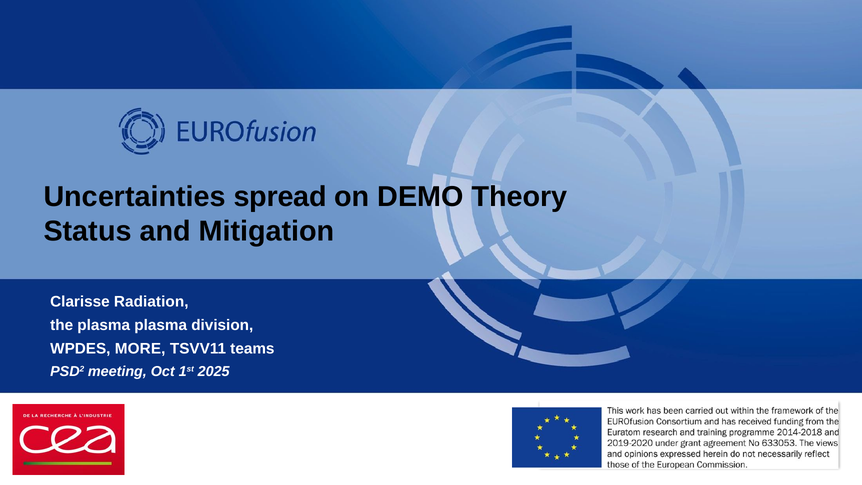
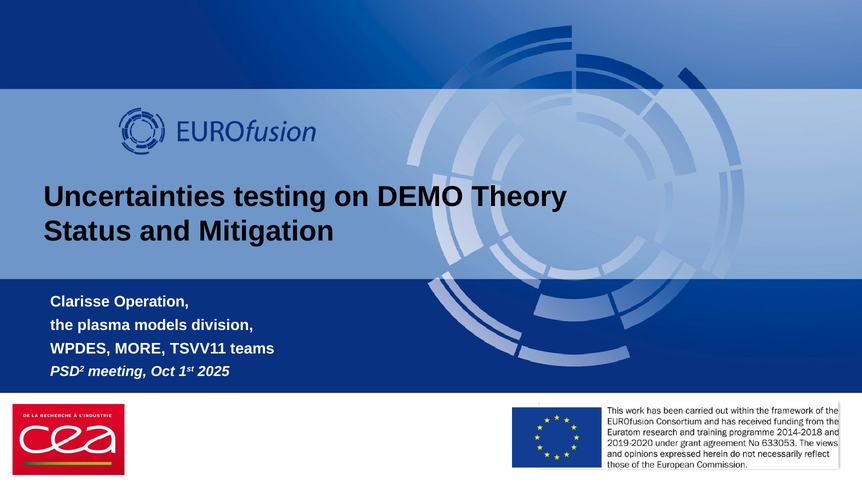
spread: spread -> testing (280, 197)
Radiation: Radiation -> Operation (151, 302)
plasma plasma: plasma -> models (161, 325)
